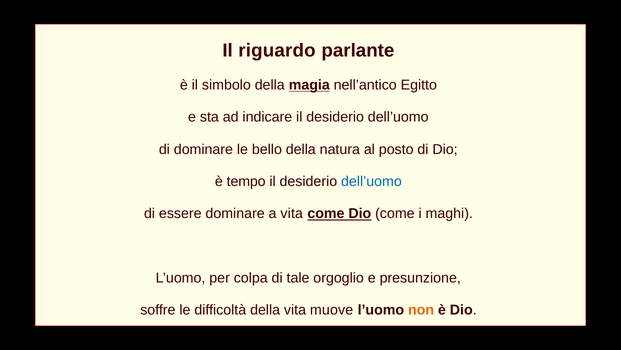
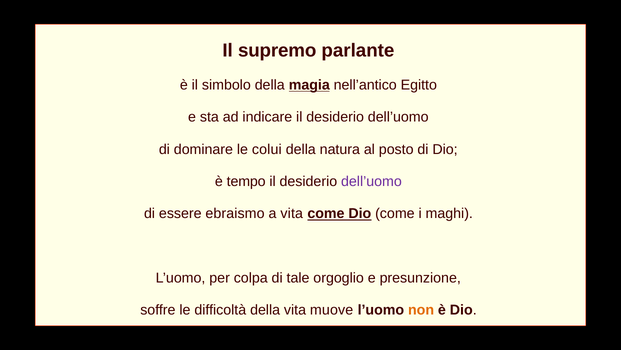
riguardo: riguardo -> supremo (277, 50)
bello: bello -> colui (267, 149)
dell’uomo colour: blue -> purple (371, 181)
essere dominare: dominare -> ebraismo (235, 213)
